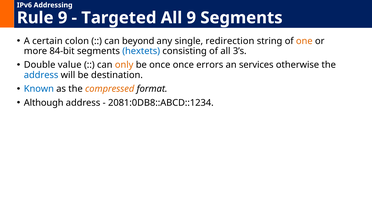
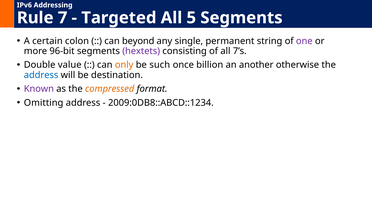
Rule 9: 9 -> 7 (63, 18)
All 9: 9 -> 5 (191, 18)
redirection: redirection -> permanent (230, 41)
one colour: orange -> purple (304, 41)
84-bit: 84-bit -> 96-bit (62, 51)
hextets colour: blue -> purple (141, 51)
3’s: 3’s -> 7’s (240, 51)
be once: once -> such (160, 65)
errors: errors -> billion (210, 65)
services: services -> another (256, 65)
Known colour: blue -> purple (39, 89)
Although: Although -> Omitting (44, 103)
2081:0DB8::ABCD::1234: 2081:0DB8::ABCD::1234 -> 2009:0DB8::ABCD::1234 (161, 103)
